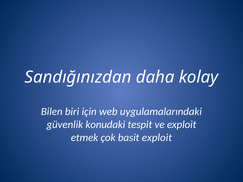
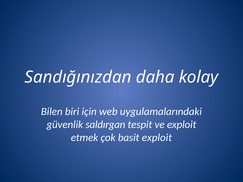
konudaki: konudaki -> saldırgan (105, 125)
